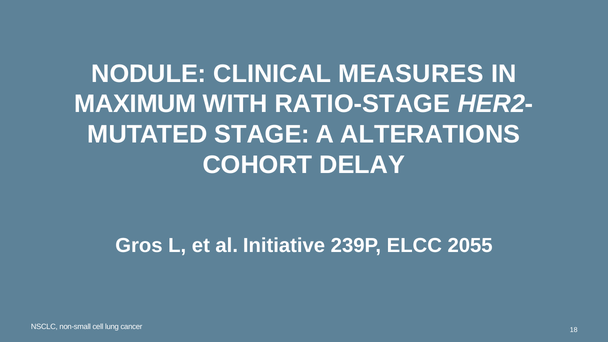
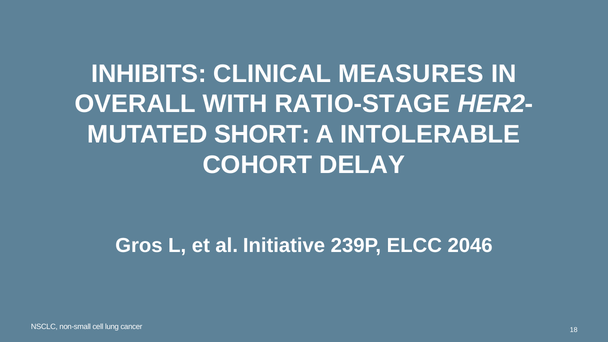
NODULE: NODULE -> INHIBITS (149, 74)
MAXIMUM: MAXIMUM -> OVERALL (135, 104)
STAGE: STAGE -> SHORT (262, 134)
ALTERATIONS: ALTERATIONS -> INTOLERABLE (430, 134)
2055: 2055 -> 2046 (470, 246)
